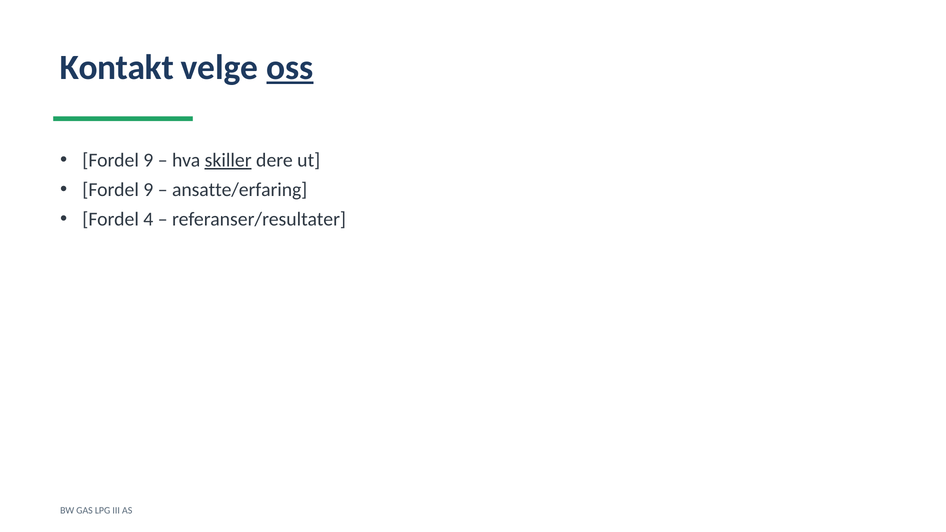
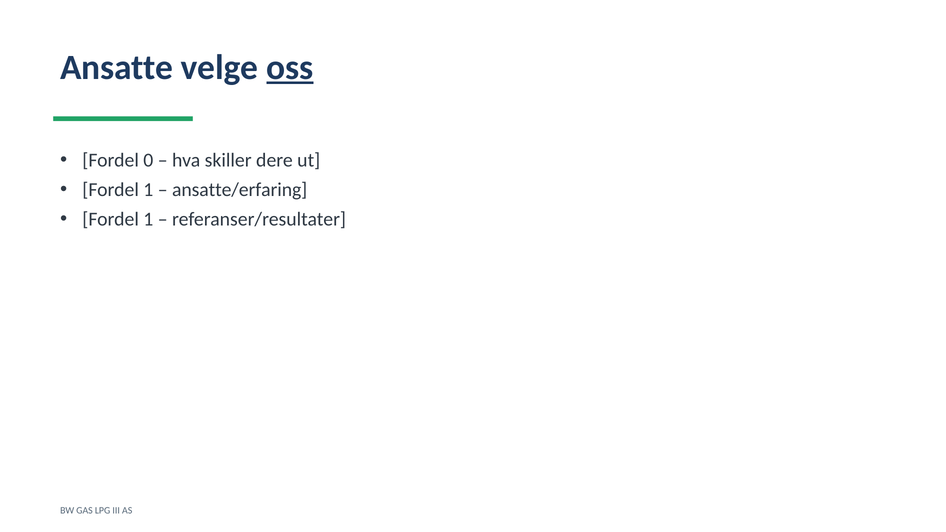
Kontakt: Kontakt -> Ansatte (117, 68)
9: 9 -> 0 (148, 160)
skiller underline: present -> none (228, 160)
9: 9 -> 1 (148, 190)
4: 4 -> 1 (148, 219)
